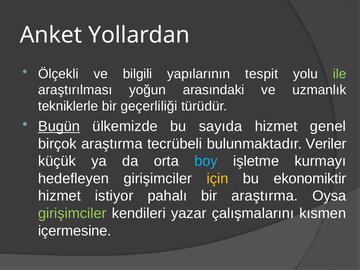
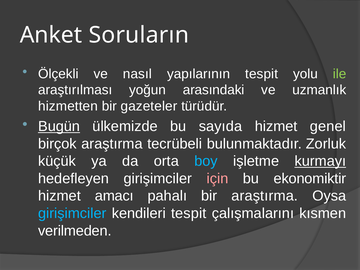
Yollardan: Yollardan -> Soruların (139, 35)
bilgili: bilgili -> nasıl (137, 74)
tekniklerle: tekniklerle -> hizmetten (68, 106)
geçerliliği: geçerliliği -> gazeteler (149, 106)
Veriler: Veriler -> Zorluk (326, 144)
kurmayı underline: none -> present (320, 161)
için colour: yellow -> pink (217, 179)
istiyor: istiyor -> amacı (114, 196)
girişimciler colour: light green -> light blue (72, 213)
kendileri yazar: yazar -> tespit (189, 213)
içermesine: içermesine -> verilmeden (75, 231)
